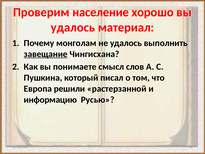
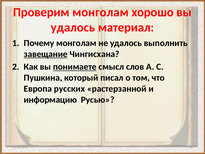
Проверим население: население -> монголам (101, 12)
понимаете underline: none -> present (75, 67)
решили: решили -> русских (69, 89)
